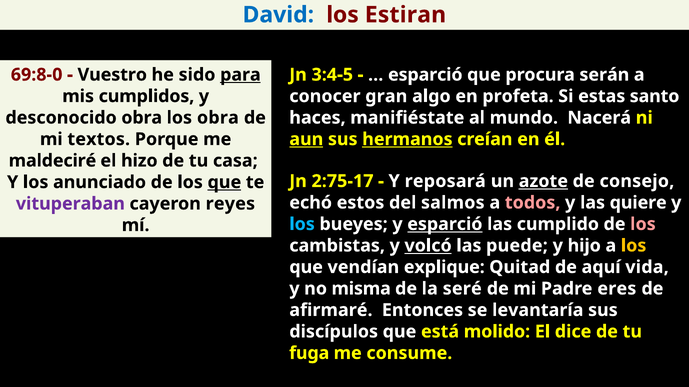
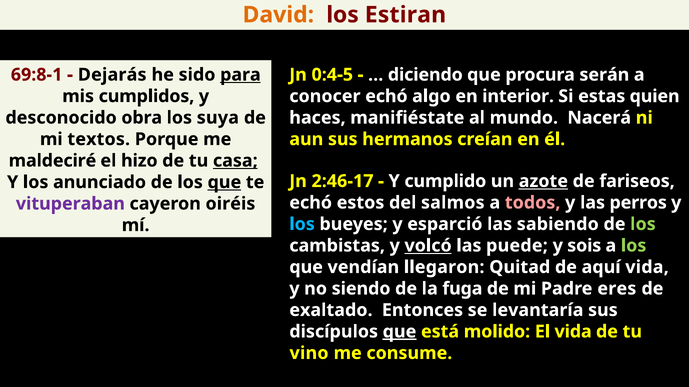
David colour: blue -> orange (278, 15)
69:8-0: 69:8-0 -> 69:8-1 (37, 75)
Vuestro: Vuestro -> Dejarás (112, 75)
3:4-5: 3:4-5 -> 0:4-5 (332, 75)
esparció: esparció -> diciendo (425, 75)
conocer gran: gran -> echó (386, 96)
profeta: profeta -> interior (518, 96)
santo: santo -> quien (655, 96)
los obra: obra -> suya (218, 118)
aun underline: present -> none (306, 139)
hermanos underline: present -> none (407, 139)
casa underline: none -> present (235, 161)
2:75-17: 2:75-17 -> 2:46-17 (343, 181)
reposará: reposará -> cumplido (445, 181)
consejo: consejo -> fariseos (637, 181)
quiere: quiere -> perros (638, 203)
reyes: reyes -> oiréis (230, 204)
esparció underline: present -> none (445, 224)
cumplido: cumplido -> sabiendo (558, 224)
los colour: pink -> light green (643, 224)
hijo: hijo -> sois (584, 246)
los colour: yellow -> light green (634, 246)
explique: explique -> llegaron (444, 267)
misma: misma -> siendo (361, 289)
seré: seré -> fuga (462, 289)
afirmaré: afirmaré -> exaltado (331, 311)
que underline: none -> present (399, 332)
El dice: dice -> vida (573, 332)
fuga: fuga -> vino (309, 354)
